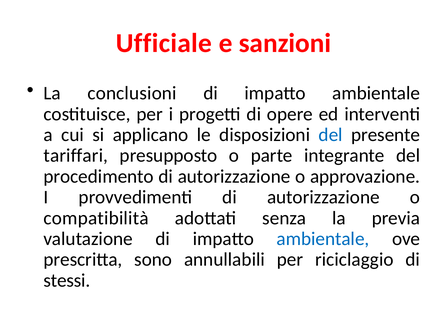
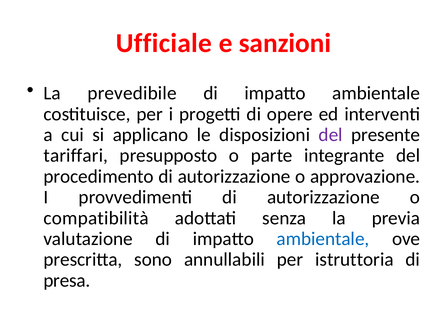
conclusioni: conclusioni -> prevedibile (132, 93)
del colour: blue -> purple (331, 135)
riciclaggio: riciclaggio -> istruttoria (354, 260)
stessi: stessi -> presa (67, 281)
